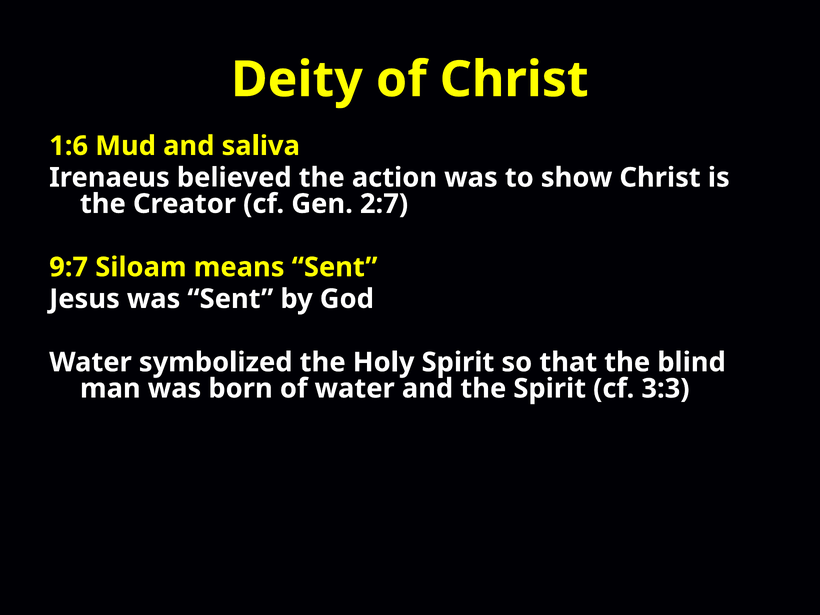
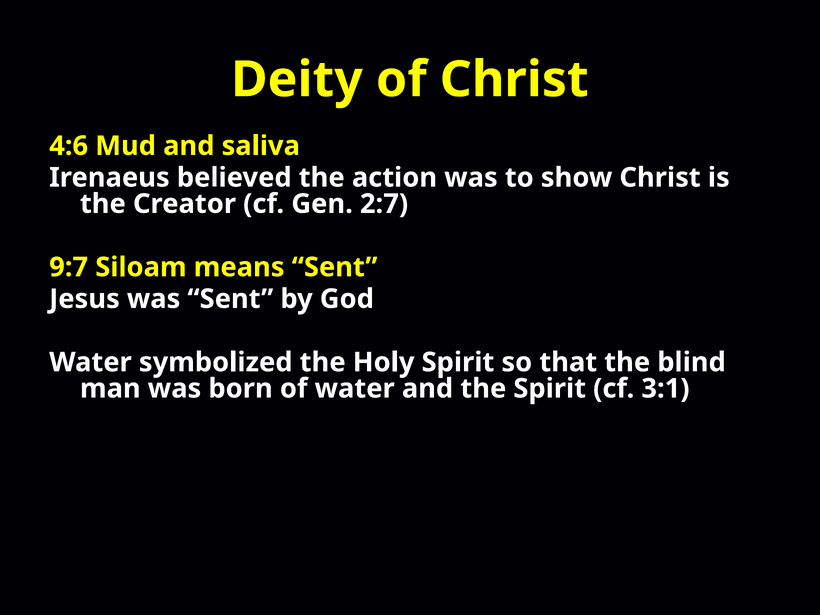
1:6: 1:6 -> 4:6 (69, 146)
3:3: 3:3 -> 3:1 (665, 389)
